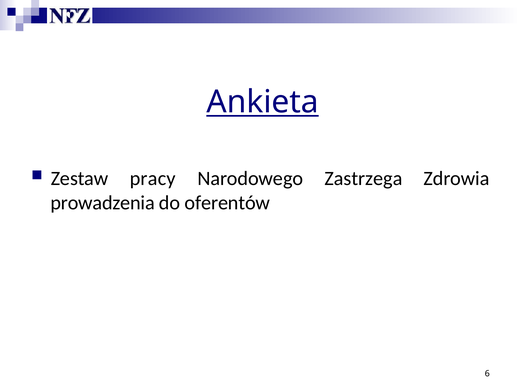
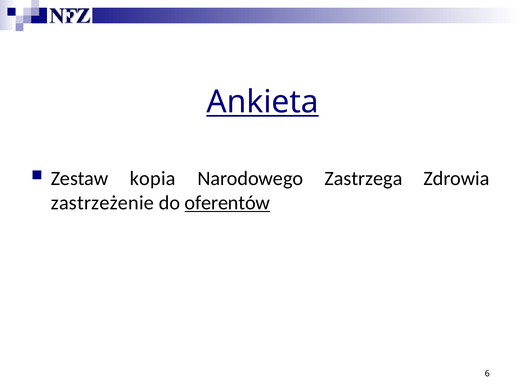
pracy: pracy -> kopia (153, 178)
prowadzenia: prowadzenia -> zastrzeżenie (102, 203)
oferentów underline: none -> present (227, 203)
